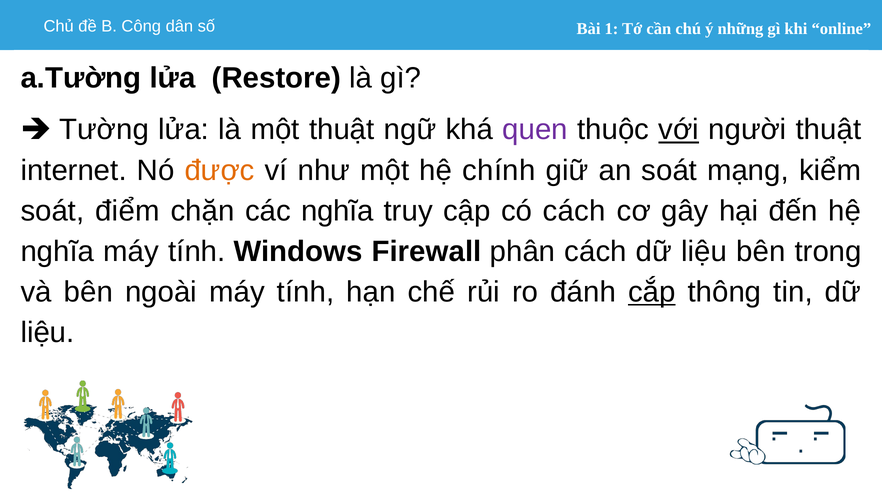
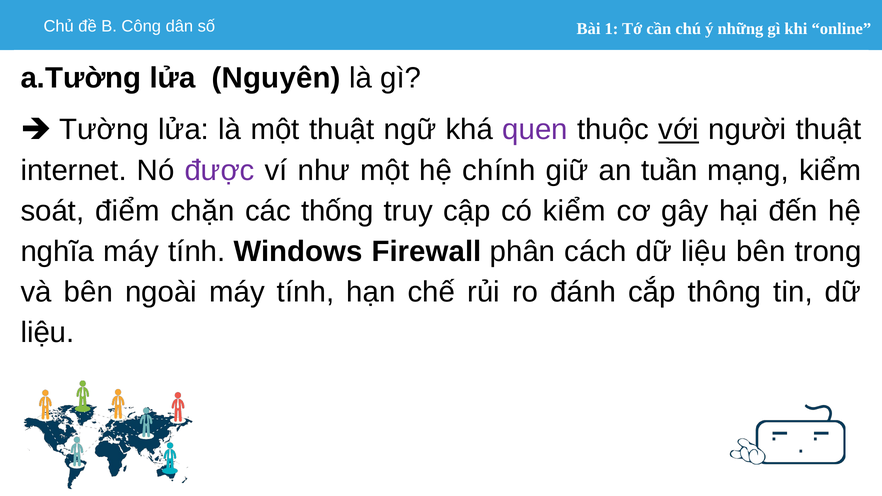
Restore: Restore -> Nguyên (276, 78)
được colour: orange -> purple (220, 170)
an soát: soát -> tuần (669, 170)
các nghĩa: nghĩa -> thống (337, 211)
có cách: cách -> kiểm (574, 211)
cắp underline: present -> none (652, 292)
